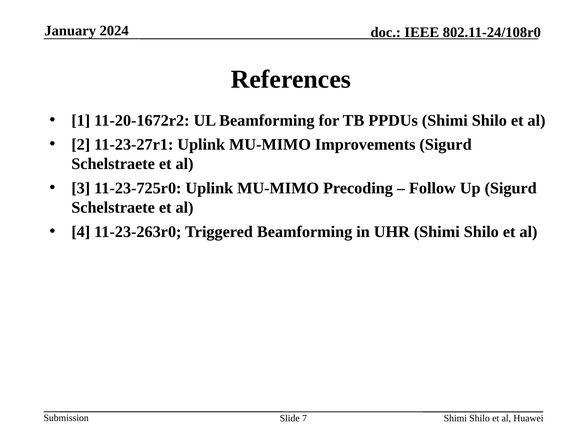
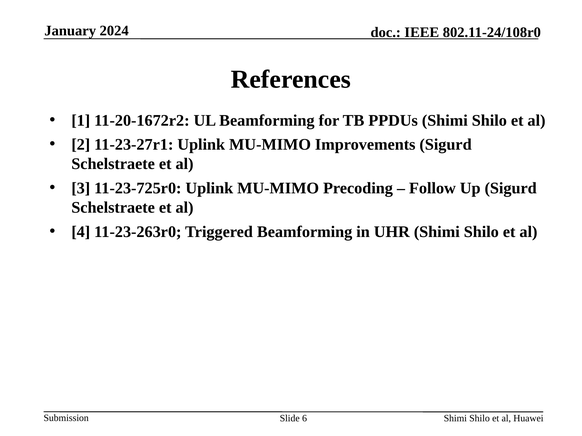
7: 7 -> 6 (305, 419)
